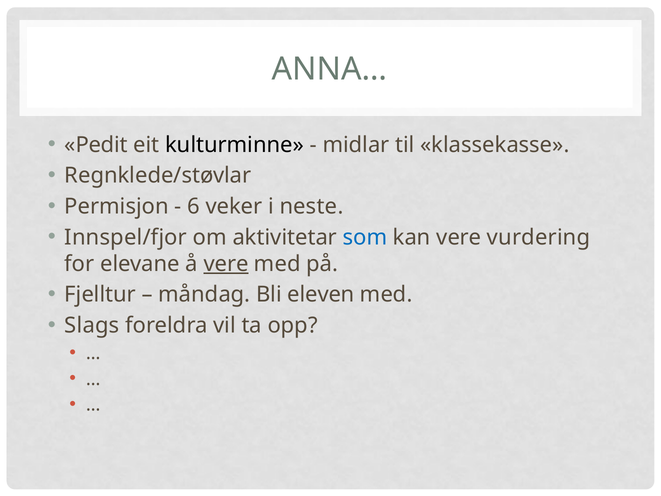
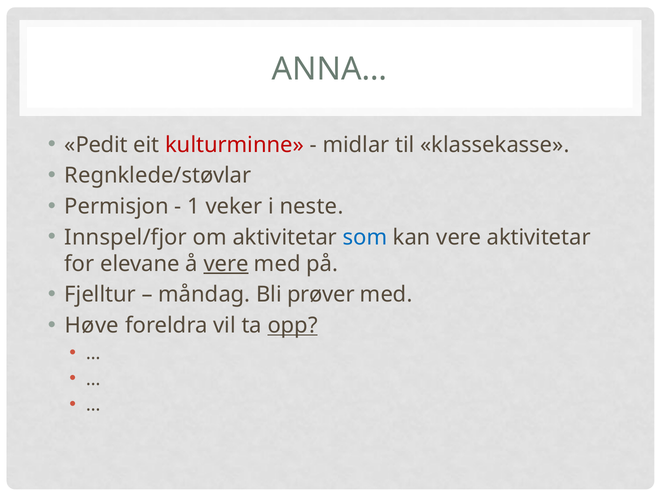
kulturminne colour: black -> red (235, 145)
6: 6 -> 1 (194, 206)
vere vurdering: vurdering -> aktivitetar (539, 237)
eleven: eleven -> prøver (321, 295)
Slags: Slags -> Høve (92, 325)
opp underline: none -> present (293, 325)
